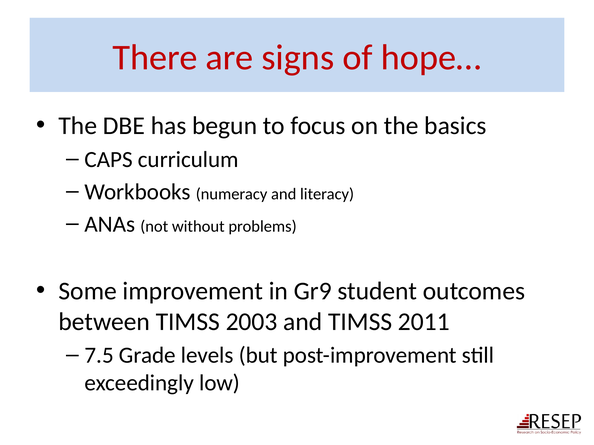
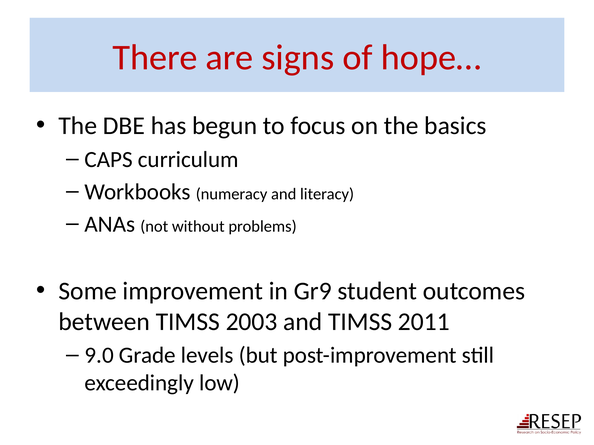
7.5: 7.5 -> 9.0 (99, 356)
